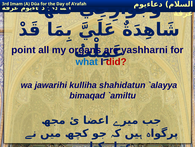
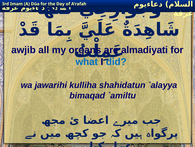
point: point -> awjib (24, 50)
yashharni: yashharni -> almadiyati (145, 50)
did colour: red -> blue (116, 61)
